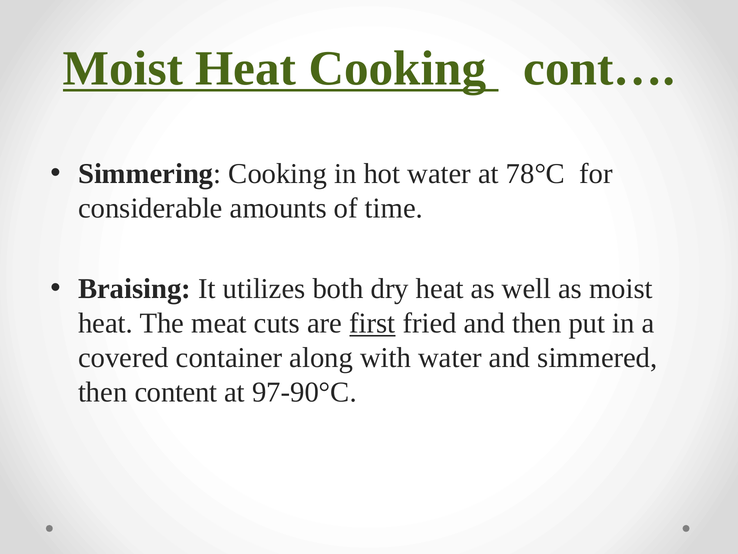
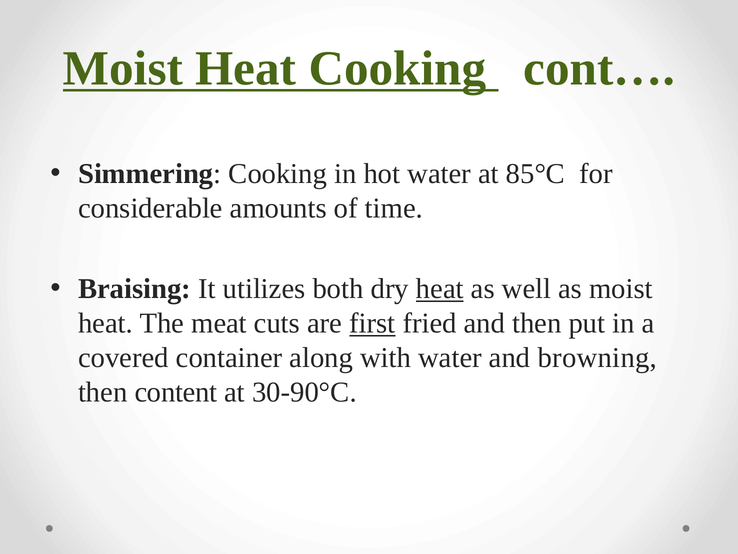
78°C: 78°C -> 85°C (536, 174)
heat underline: none -> present (440, 289)
simmered: simmered -> browning (597, 358)
97-90°C: 97-90°C -> 30-90°C (304, 392)
